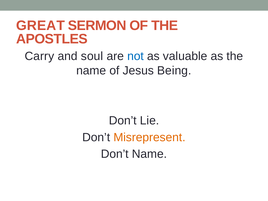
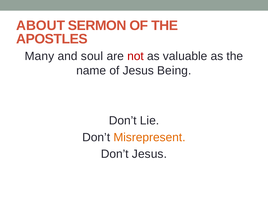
GREAT: GREAT -> ABOUT (41, 26)
Carry: Carry -> Many (39, 56)
not colour: blue -> red (135, 56)
Don’t Name: Name -> Jesus (149, 154)
